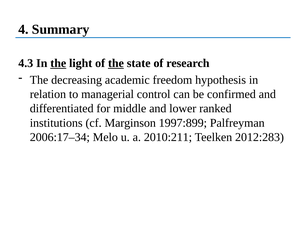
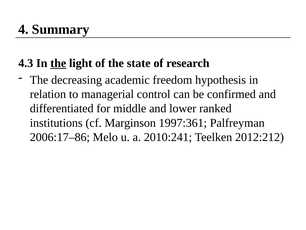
the underline: present -> none (116, 63)
1997:899: 1997:899 -> 1997:361 (183, 123)
2006:17–34: 2006:17–34 -> 2006:17–86 (60, 137)
2010:211: 2010:211 -> 2010:241 (168, 137)
2012:283: 2012:283 -> 2012:212 (260, 137)
